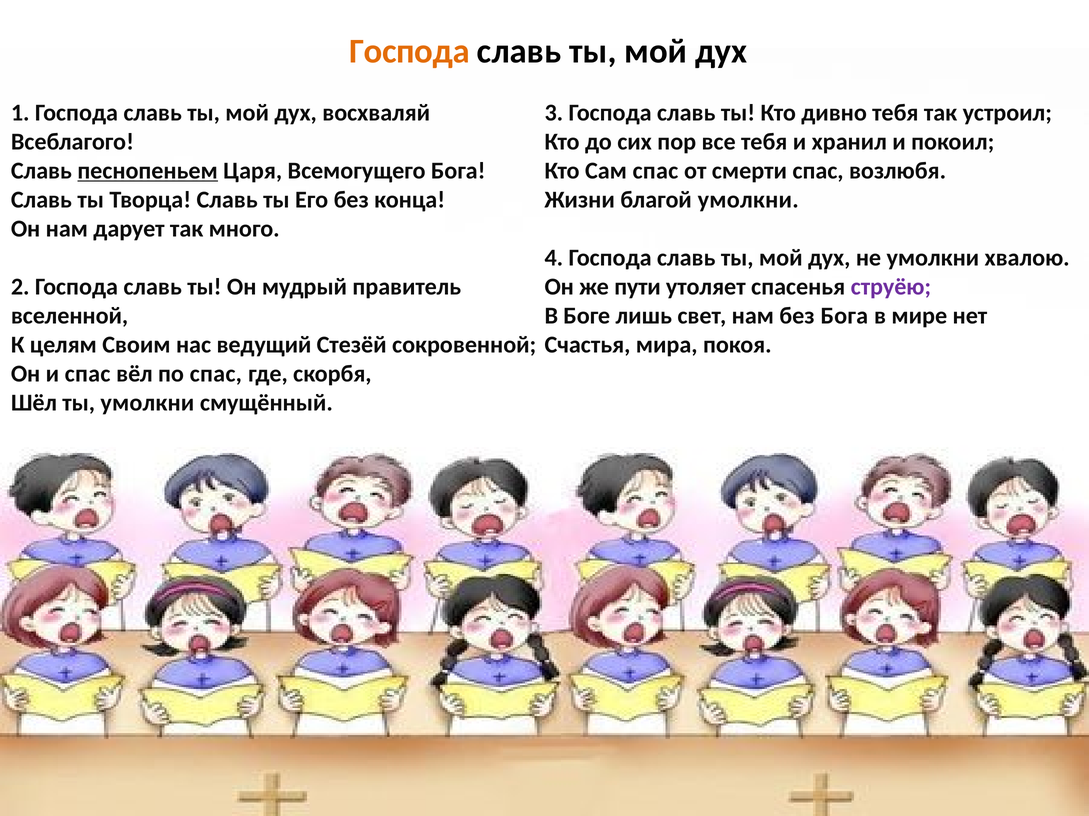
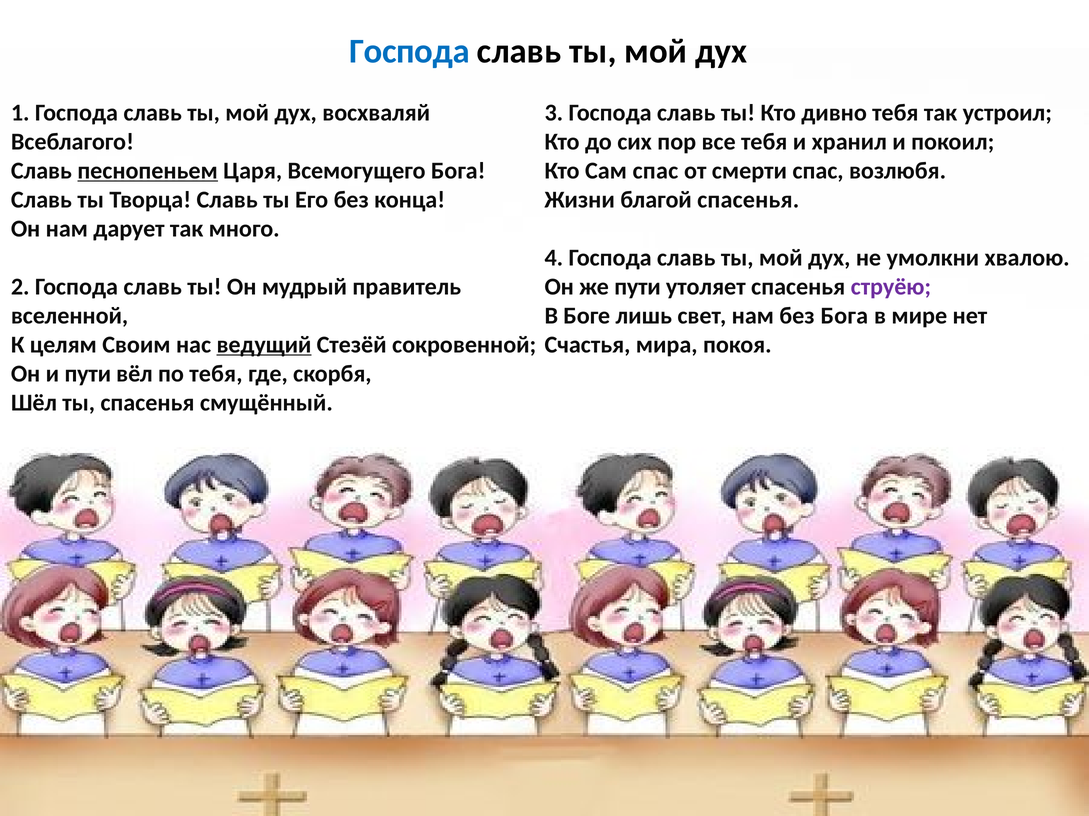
Господа colour: orange -> blue (409, 51)
благой умолкни: умолкни -> спасенья (748, 200)
ведущий underline: none -> present (264, 345)
и спас: спас -> пути (88, 374)
по спас: спас -> тебя (216, 374)
ты умолкни: умолкни -> спасенья (147, 403)
